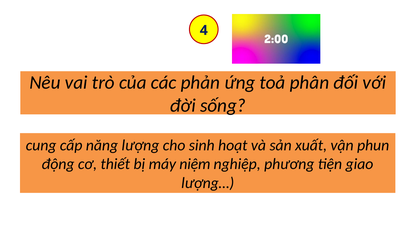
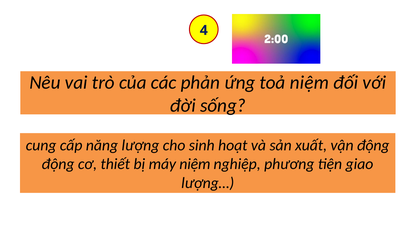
toả phân: phân -> niệm (309, 82)
vận phun: phun -> động (373, 145)
